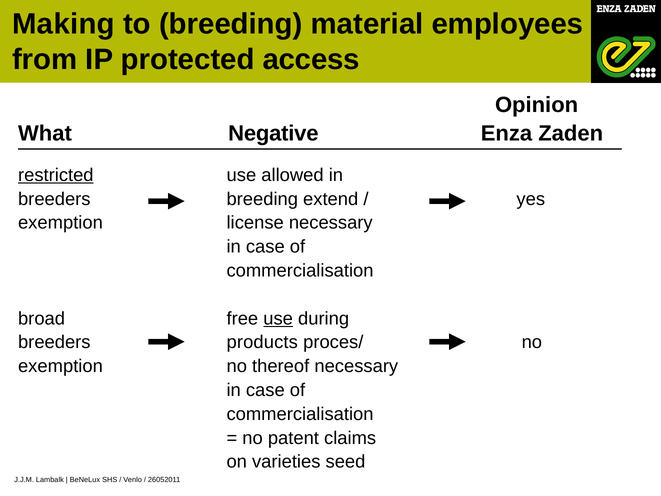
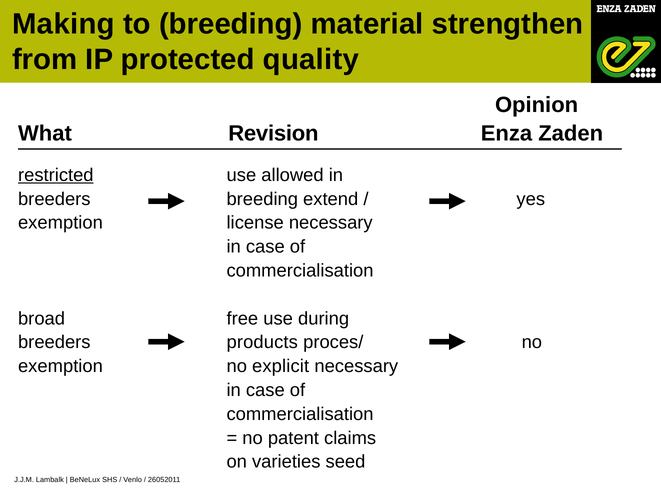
employees: employees -> strengthen (507, 24)
access: access -> quality (311, 59)
Negative: Negative -> Revision (273, 134)
use underline: present -> none (278, 318)
thereof: thereof -> explicit (281, 366)
